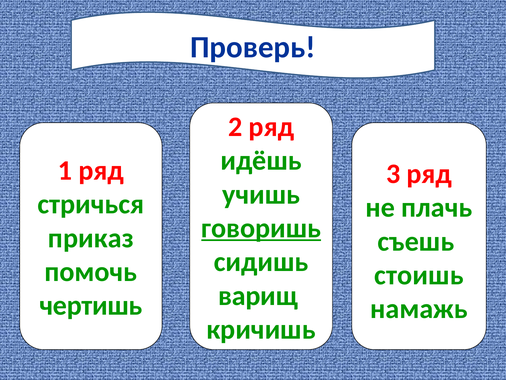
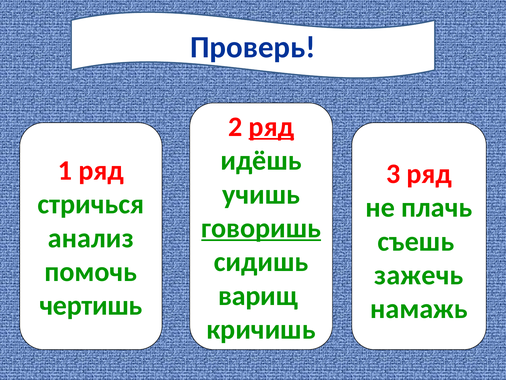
ряд underline: none -> present (271, 127)
приказ: приказ -> анализ (91, 238)
стоишь: стоишь -> зажечь (419, 275)
